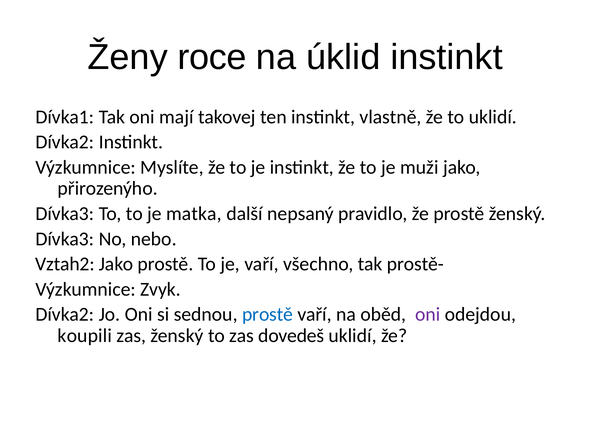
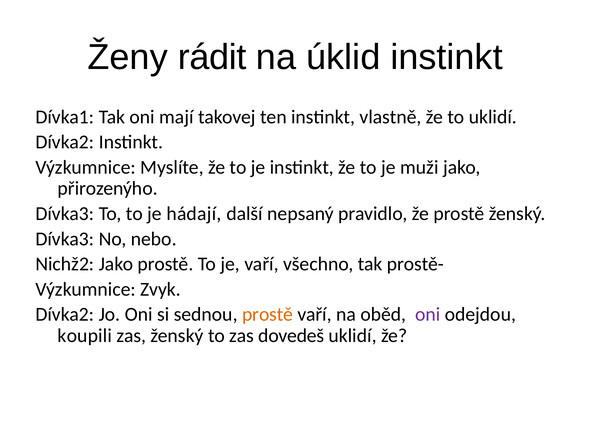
roce: roce -> rádit (212, 57)
matka: matka -> hádají (194, 214)
Vztah2: Vztah2 -> Nichž2 (65, 264)
prostě colour: blue -> orange (268, 315)
